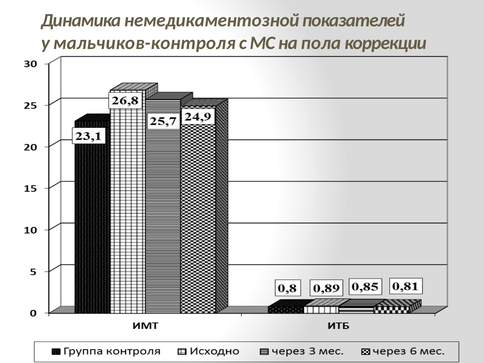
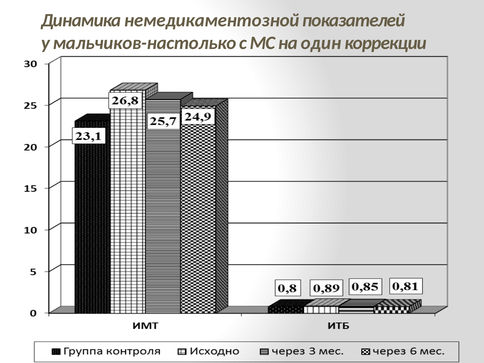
мальчиков-контроля: мальчиков-контроля -> мальчиков-настолько (145, 43)
пола: пола -> один (321, 43)
